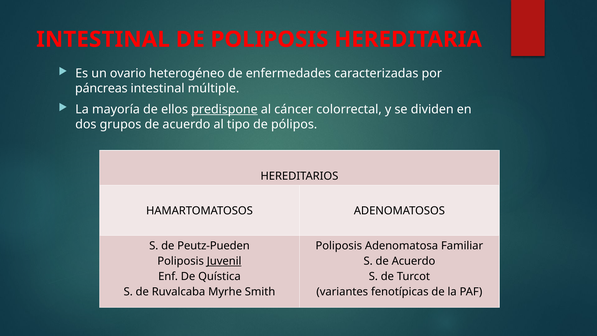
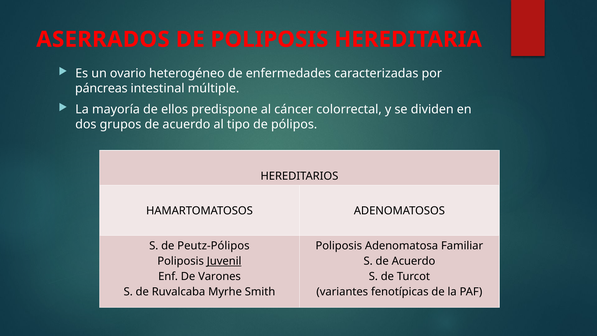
INTESTINAL: INTESTINAL -> ASERRADOS (103, 39)
predispone underline: present -> none (224, 109)
Peutz-Pueden: Peutz-Pueden -> Peutz-Pólipos (213, 246)
Quística: Quística -> Varones (220, 276)
